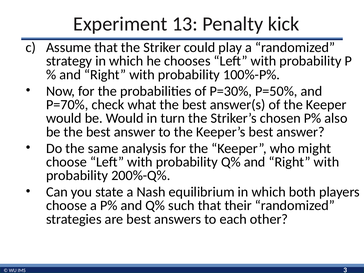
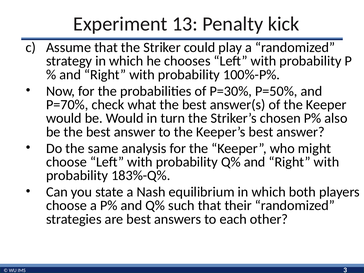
200%-Q%: 200%-Q% -> 183%-Q% (141, 176)
